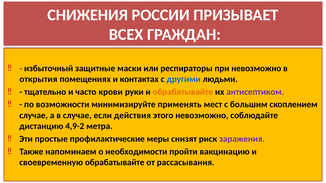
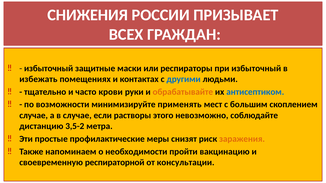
при невозможно: невозможно -> избыточный (256, 68)
открытия: открытия -> избежать (38, 79)
антисептиком colour: purple -> blue (255, 92)
действия: действия -> растворы (132, 116)
4,9-2: 4,9-2 -> 3,5-2 (75, 126)
заражения colour: purple -> orange (242, 139)
своевременную обрабатывайте: обрабатывайте -> респираторной (115, 163)
рассасывания: рассасывания -> консультации (186, 163)
